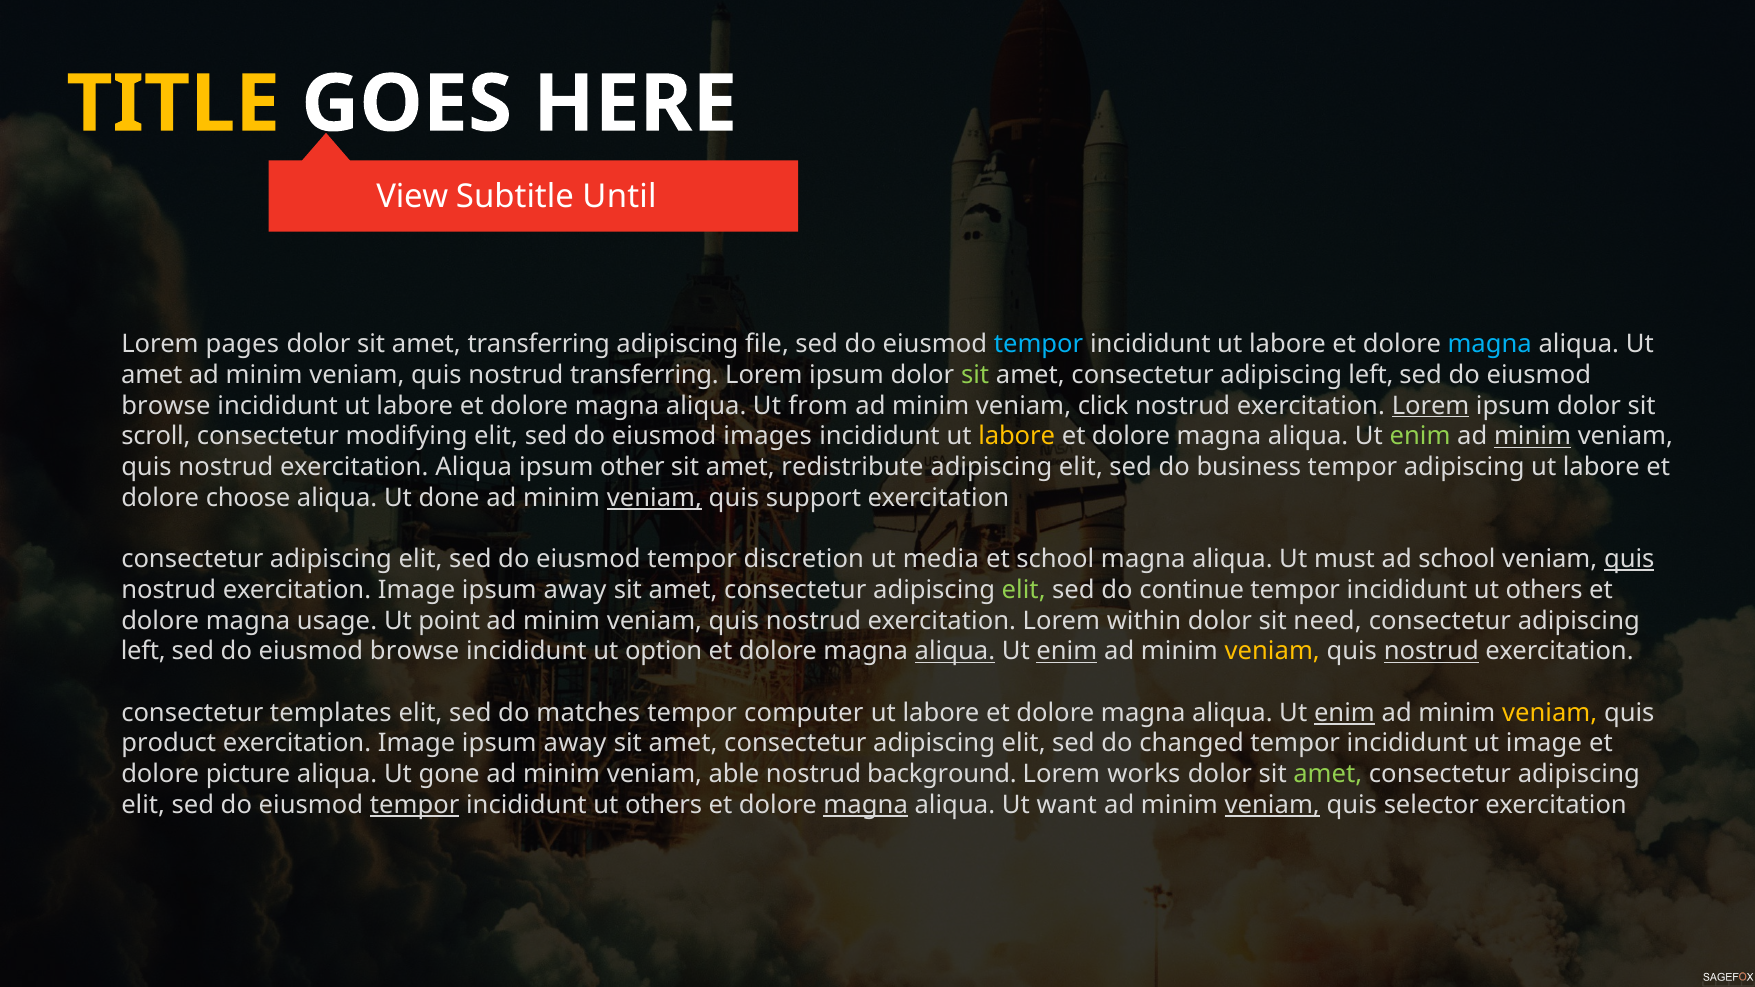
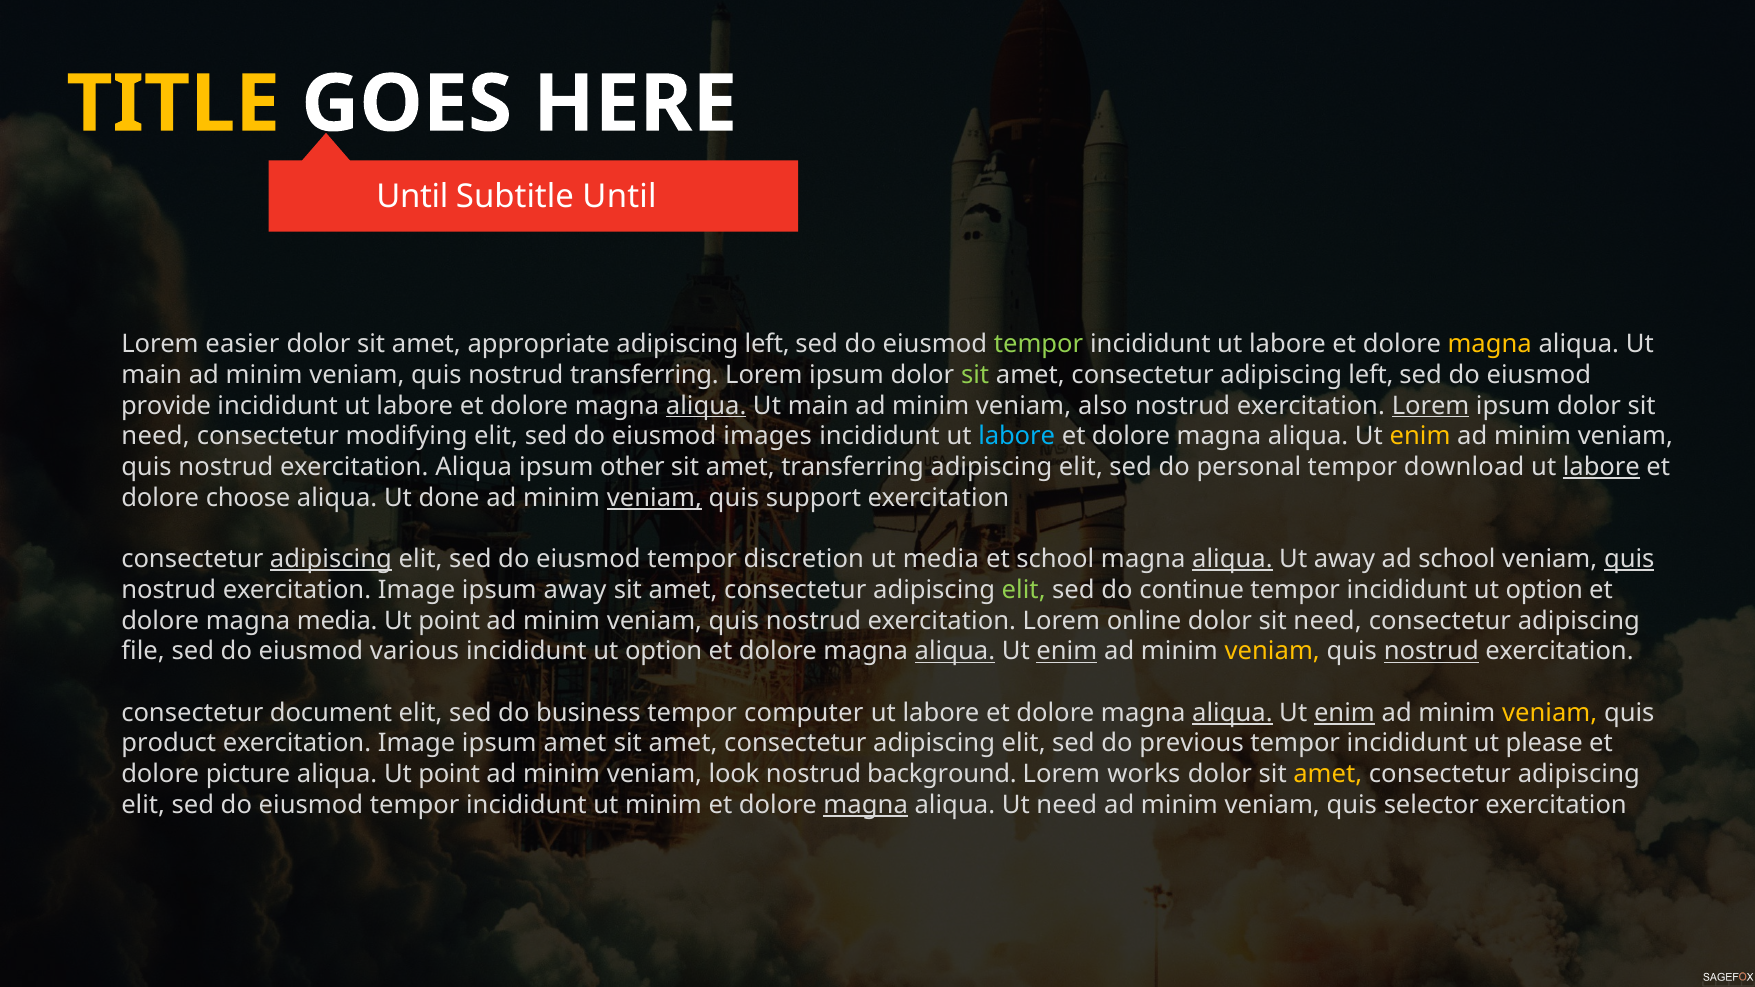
View: View -> Until (412, 196)
pages: pages -> easier (242, 344)
amet transferring: transferring -> appropriate (539, 344)
file: file -> left (767, 344)
tempor colour: light blue -> light green (1039, 344)
magna colour: light blue -> yellow (1490, 344)
amet: amet -> main (152, 375)
browse: browse -> provide (166, 406)
aliqua underline: none -> present (706, 406)
from: from -> main (818, 406)
click: click -> also (1103, 406)
scroll: scroll -> need (156, 436)
labore colour: yellow -> light blue (1017, 436)
enim colour: light green -> yellow (1420, 436)
minim underline: present -> none (1533, 436)
amet redistribute: redistribute -> transferring (853, 467)
business: business -> personal (1249, 467)
tempor adipiscing: adipiscing -> download (1464, 467)
labore underline: none -> present (1601, 467)
adipiscing underline: none -> present (331, 559)
aliqua underline: none -> present (1232, 559)
Ut must: must -> away (1345, 559)
others: others -> option (1544, 590)
magna usage: usage -> media (337, 621)
within: within -> online (1144, 621)
left: left -> file (143, 651)
browse: browse -> various (415, 651)
templates: templates -> document (331, 713)
matches: matches -> business (588, 713)
aliqua underline: none -> present (1232, 713)
away: away -> amet (575, 744)
changed: changed -> previous (1192, 744)
ut image: image -> please (1544, 744)
aliqua Ut gone: gone -> point (449, 774)
able: able -> look (734, 774)
amet colour: light green -> yellow (1328, 774)
tempor underline: present -> none (415, 805)
others: others -> minim (663, 805)
Ut want: want -> need (1067, 805)
veniam underline: present -> none (1272, 805)
